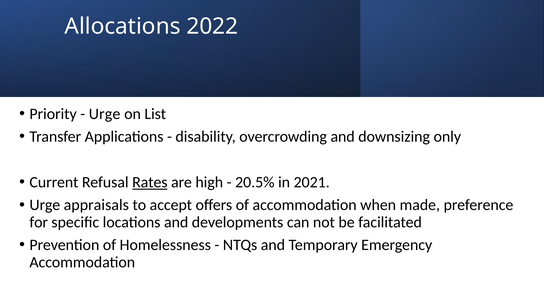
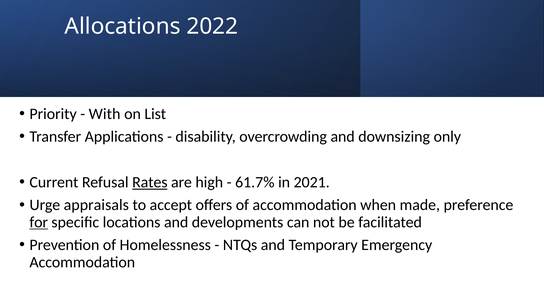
Urge: Urge -> With (105, 114)
20.5%: 20.5% -> 61.7% (255, 182)
for underline: none -> present (39, 222)
